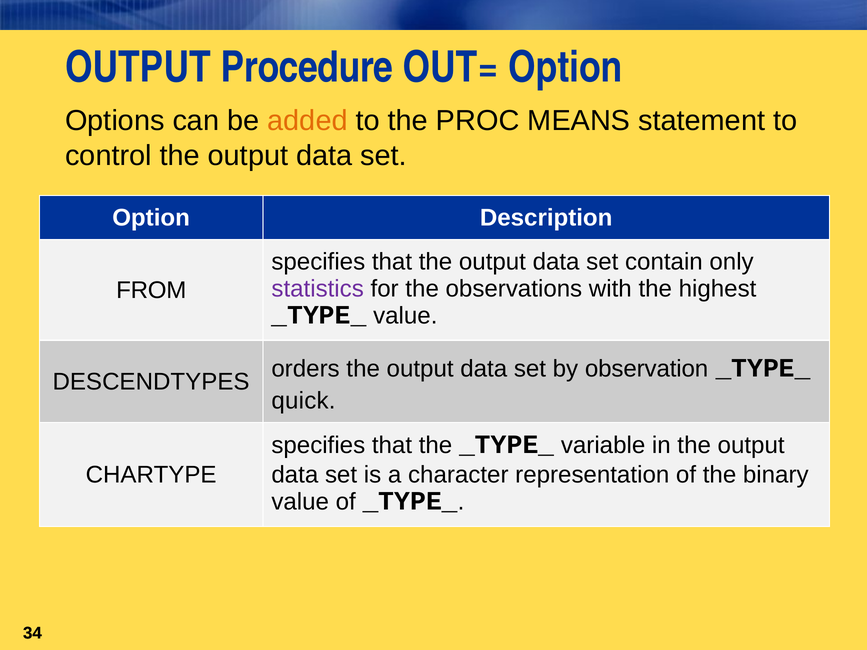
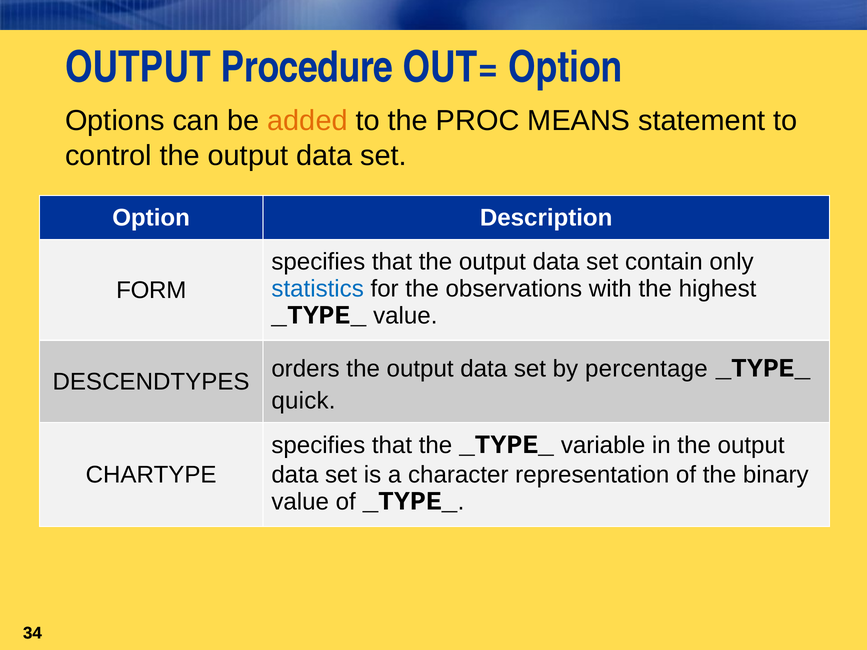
statistics colour: purple -> blue (318, 289)
FROM: FROM -> FORM (151, 290)
observation: observation -> percentage (646, 369)
